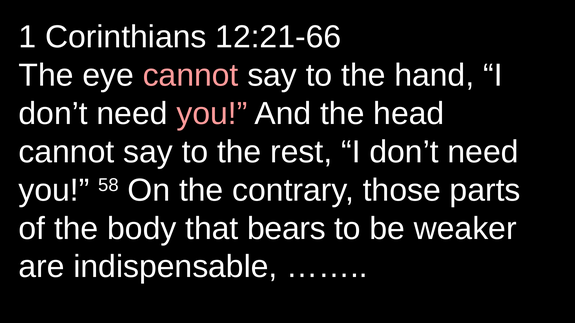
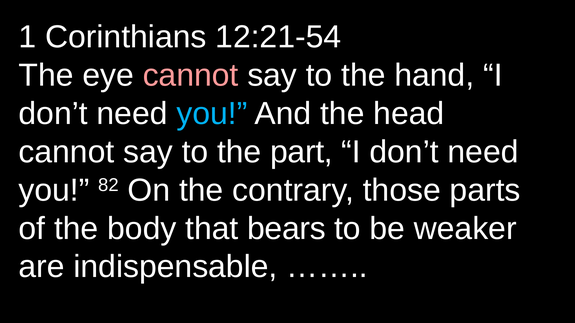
12:21-66: 12:21-66 -> 12:21-54 (278, 37)
you colour: pink -> light blue (212, 114)
rest: rest -> part (301, 152)
58: 58 -> 82 (109, 185)
